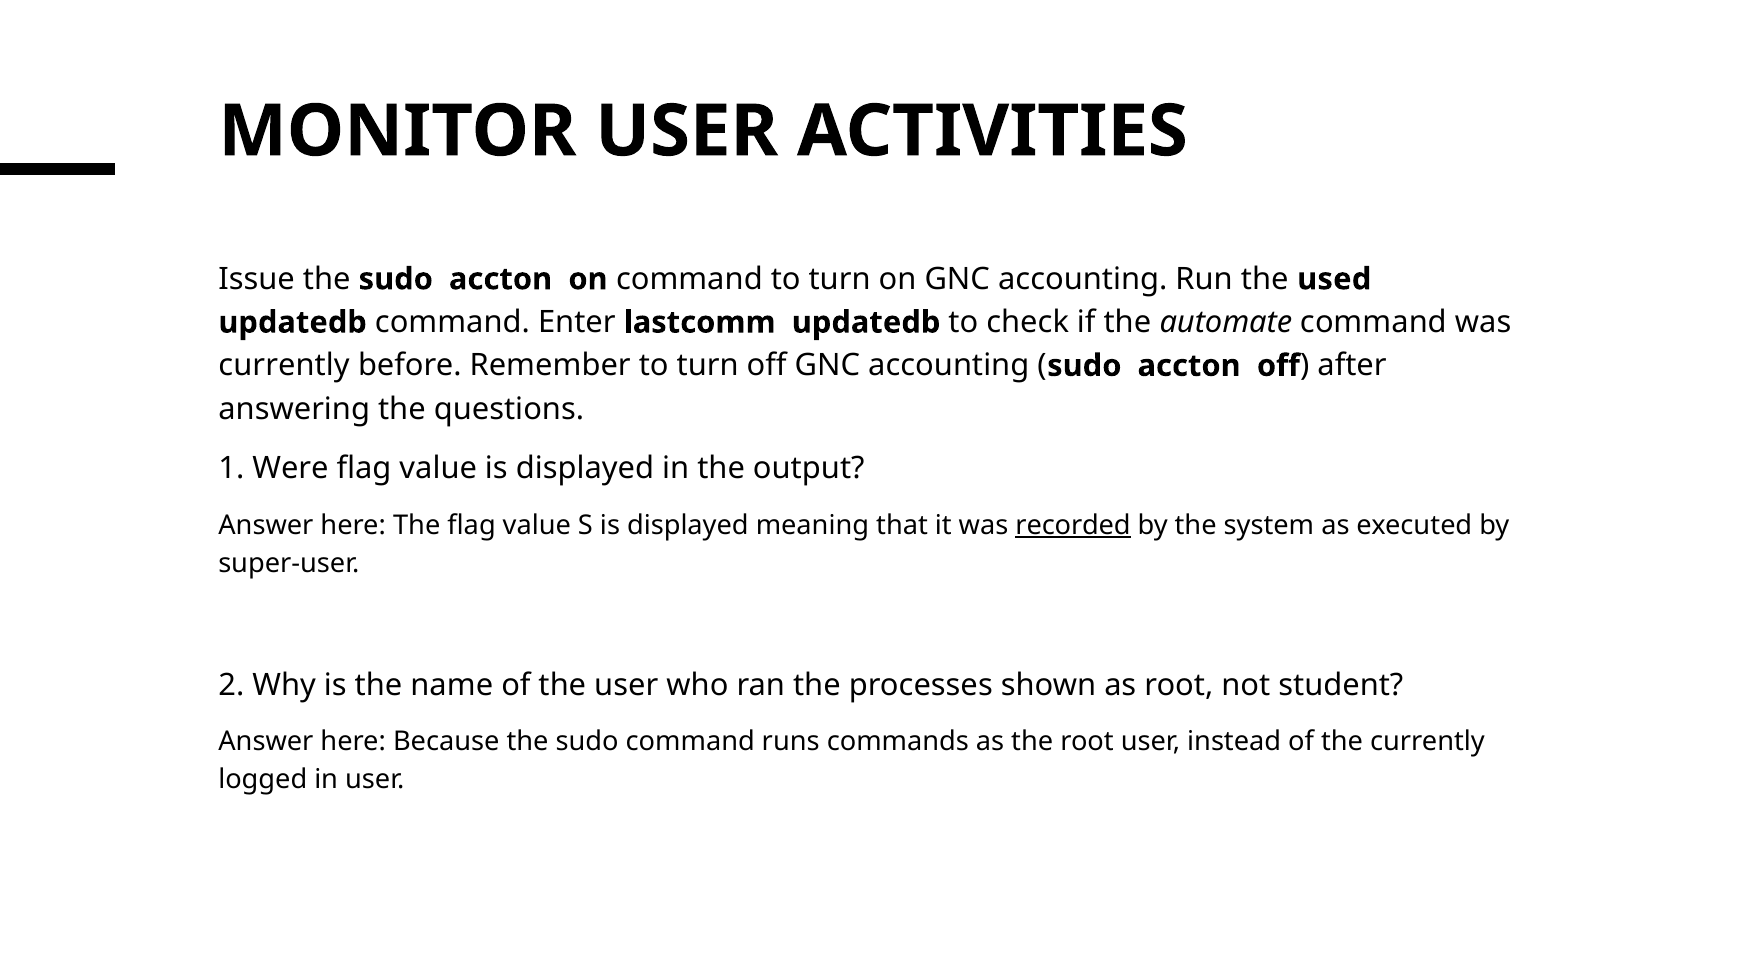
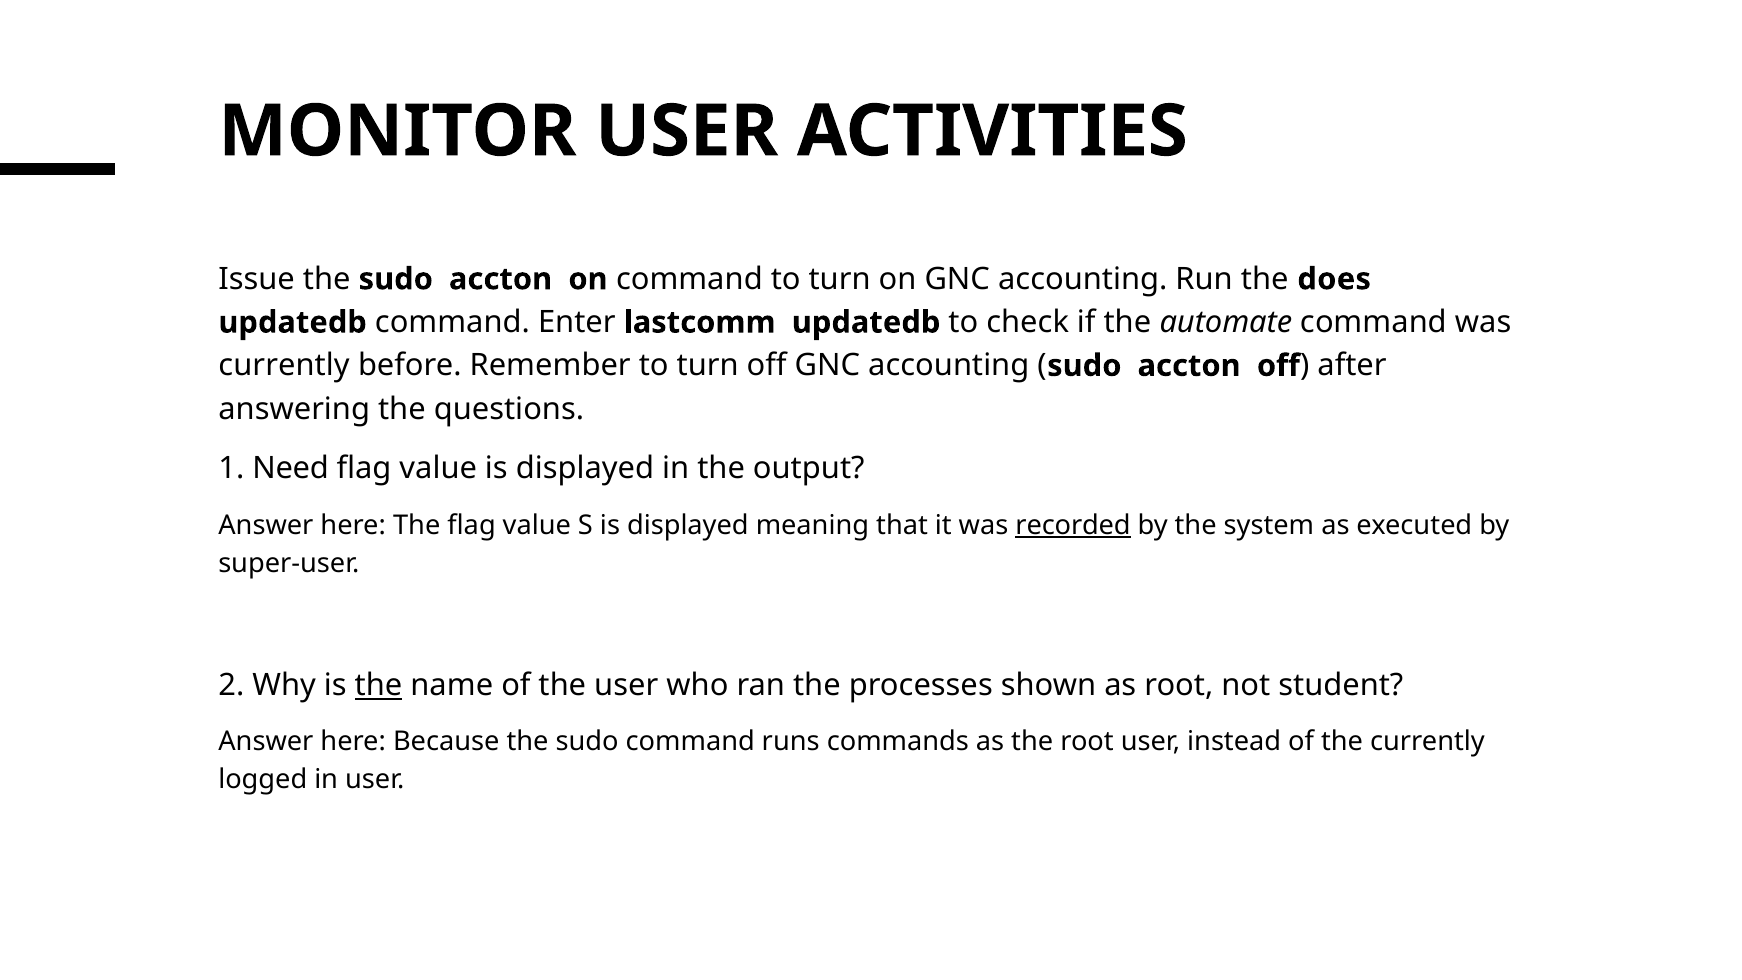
used: used -> does (1334, 279)
Were: Were -> Need (291, 469)
the underline: none -> present (378, 685)
